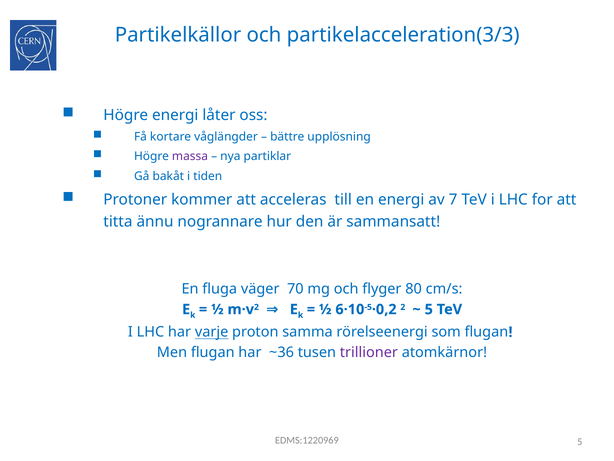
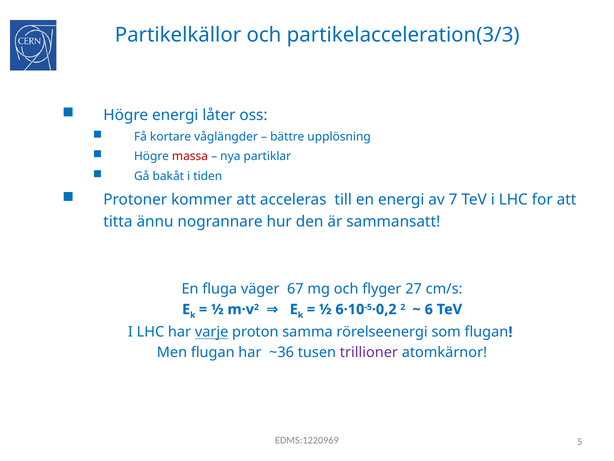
massa colour: purple -> red (190, 156)
70: 70 -> 67 (295, 289)
80: 80 -> 27 (414, 289)
5: 5 -> 6 (429, 309)
